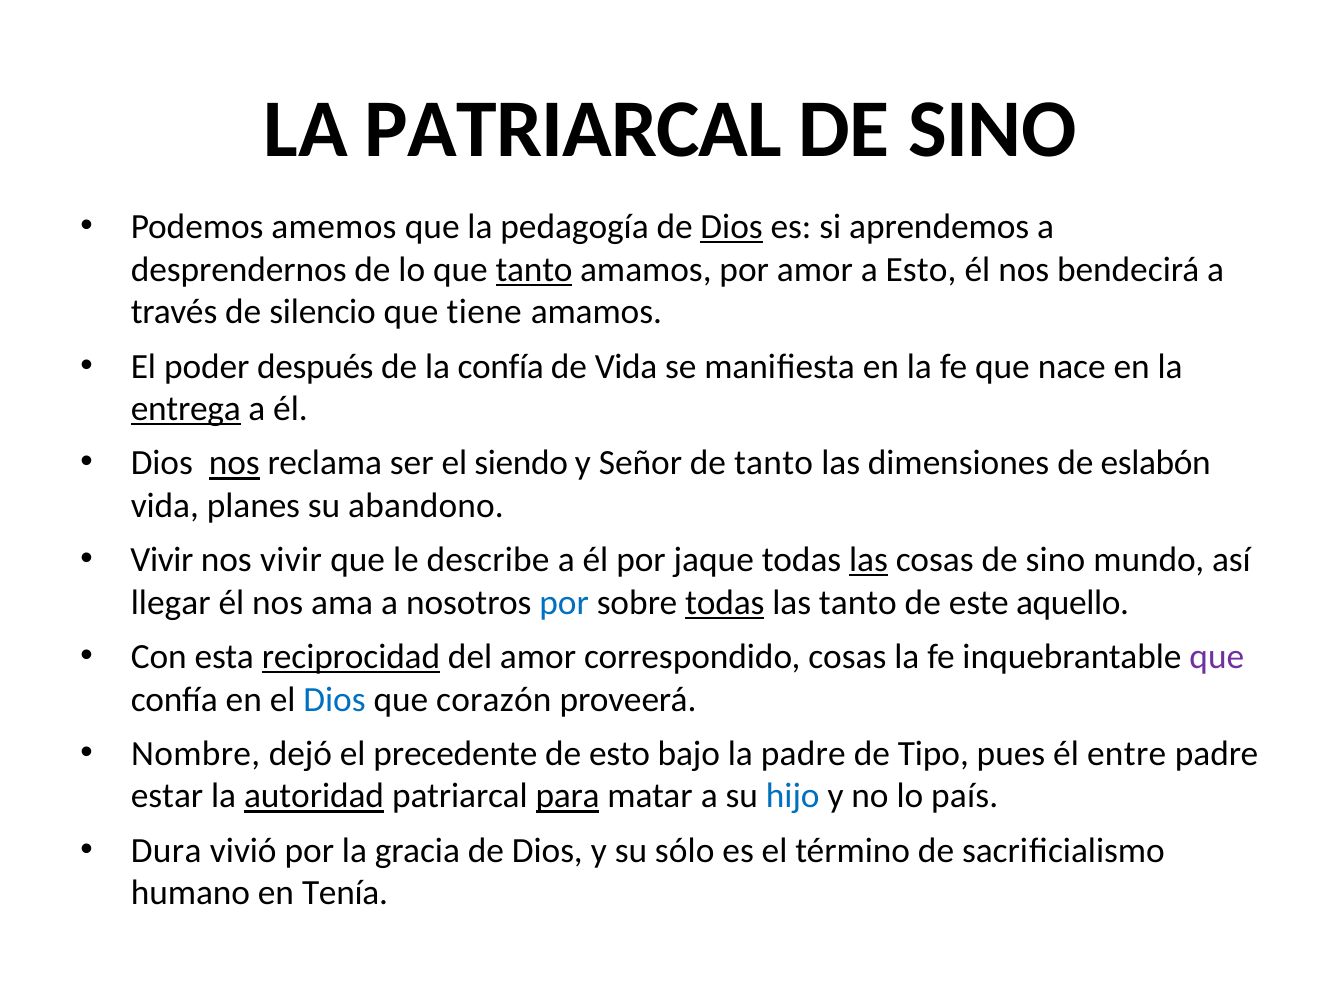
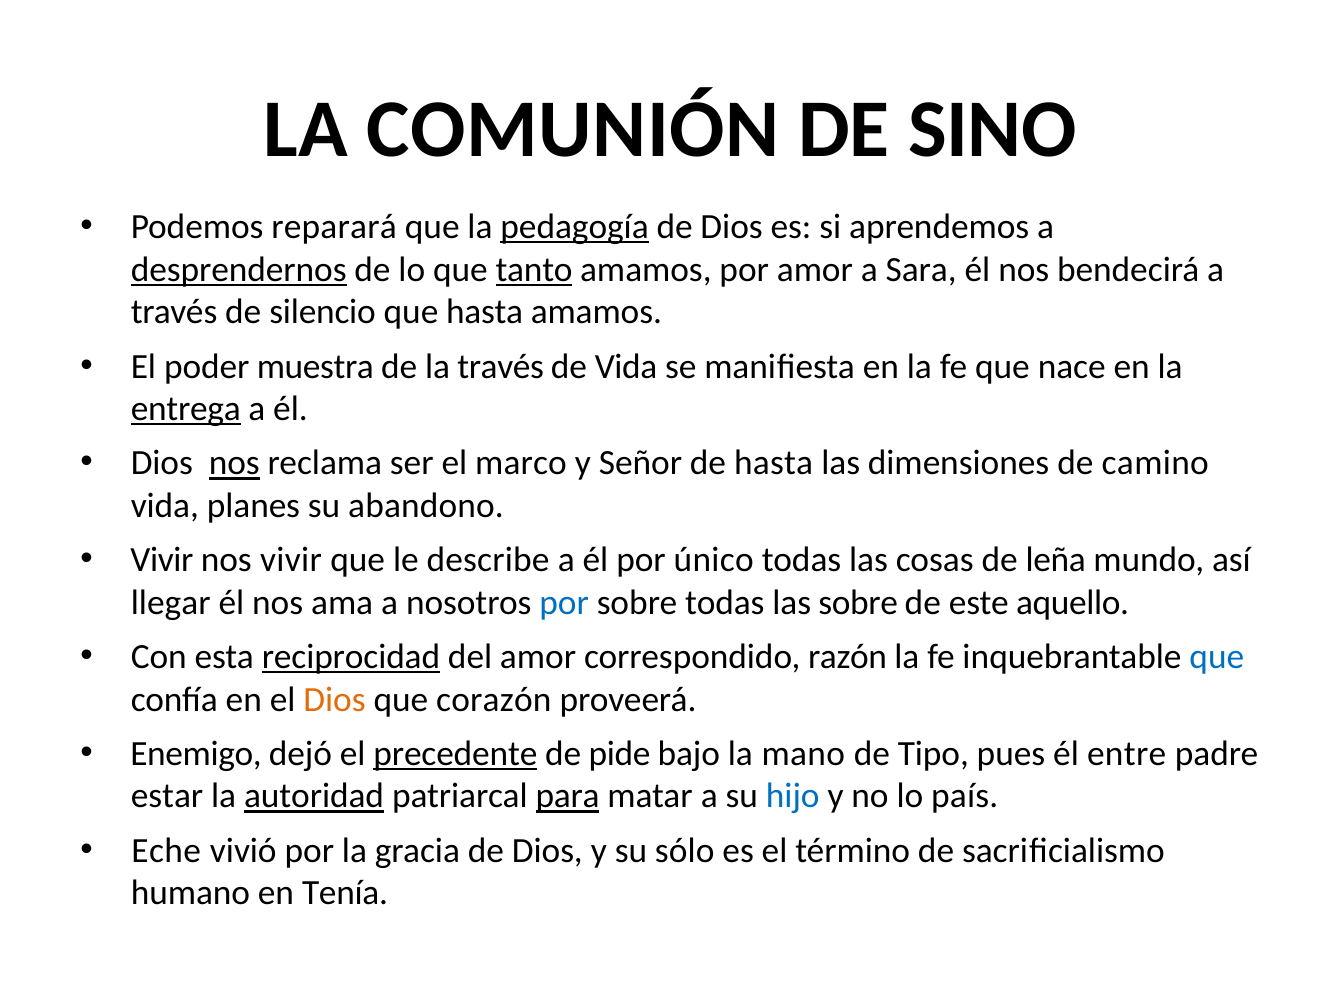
LA PATRIARCAL: PATRIARCAL -> COMUNIÓN (573, 130)
amemos: amemos -> reparará (334, 227)
pedagogía underline: none -> present (575, 227)
Dios underline: present -> none (732, 227)
desprendernos underline: none -> present (239, 269)
a Esto: Esto -> Sara (921, 269)
que tiene: tiene -> hasta (485, 312)
después: después -> muestra (315, 366)
la confía: confía -> través (501, 366)
siendo: siendo -> marco (521, 463)
de tanto: tanto -> hasta (774, 463)
eslabón: eslabón -> camino (1155, 463)
jaque: jaque -> único (714, 560)
las underline: present -> none (869, 560)
cosas de sino: sino -> leña (1056, 560)
todas underline: present -> none (725, 602)
las tanto: tanto -> sobre (858, 602)
correspondido cosas: cosas -> razón (848, 657)
que colour: purple -> blue (1217, 657)
Dios colour: blue -> orange (334, 699)
Nombre: Nombre -> Enemigo (196, 754)
precedente underline: none -> present (455, 754)
de esto: esto -> pide (620, 754)
la padre: padre -> mano (803, 754)
Dura: Dura -> Eche (166, 850)
